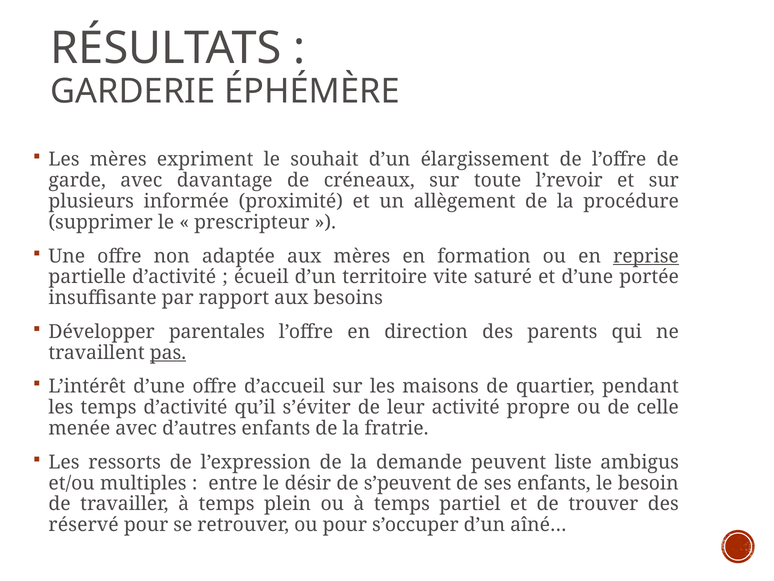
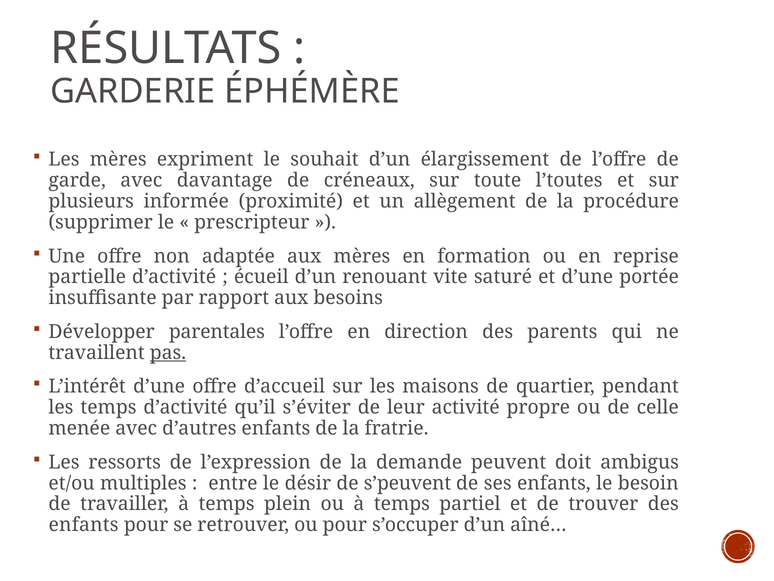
l’revoir: l’revoir -> l’toutes (569, 180)
reprise underline: present -> none (646, 256)
territoire: territoire -> renouant (385, 277)
liste: liste -> doit (573, 462)
réservé: réservé -> enfants (84, 525)
